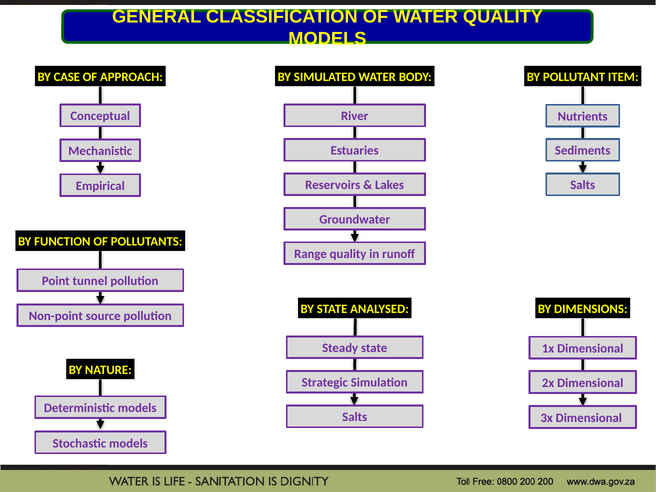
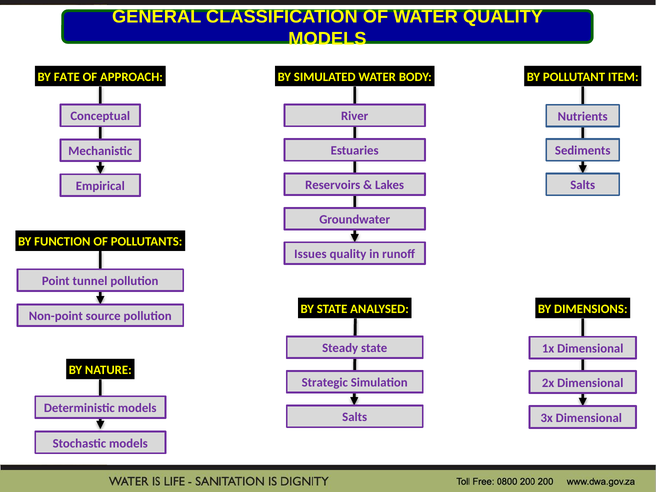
CASE: CASE -> FATE (67, 77)
Range: Range -> Issues (310, 254)
